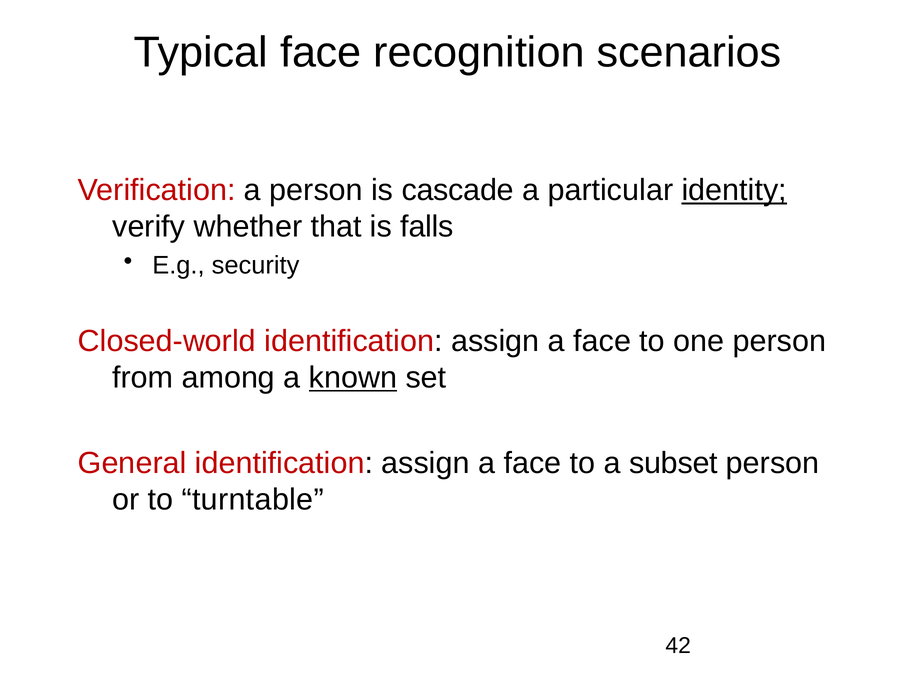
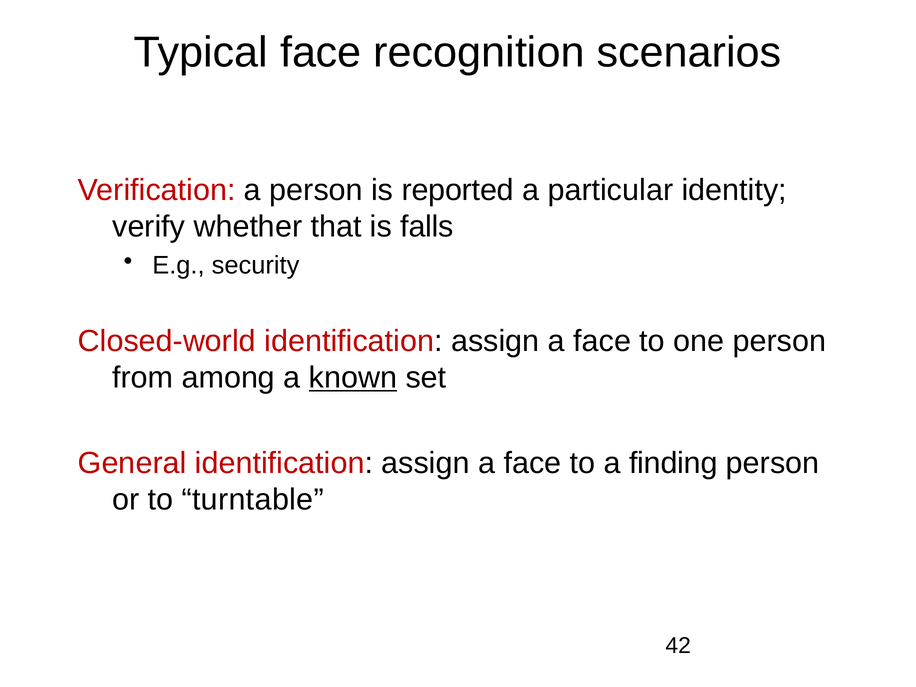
cascade: cascade -> reported (458, 190)
identity underline: present -> none (734, 190)
subset: subset -> finding (673, 463)
